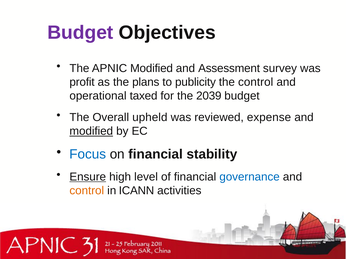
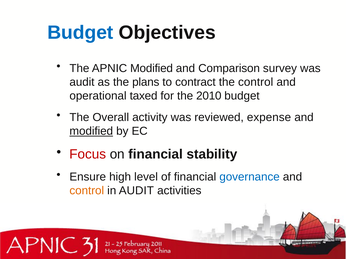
Budget colour: purple -> blue (80, 33)
Assessment: Assessment -> Comparison (229, 68)
profit: profit -> audit (82, 82)
publicity: publicity -> contract (195, 82)
2039: 2039 -> 2010 (209, 96)
upheld: upheld -> activity (150, 118)
Focus colour: blue -> red (88, 155)
Ensure underline: present -> none (88, 177)
in ICANN: ICANN -> AUDIT (136, 191)
